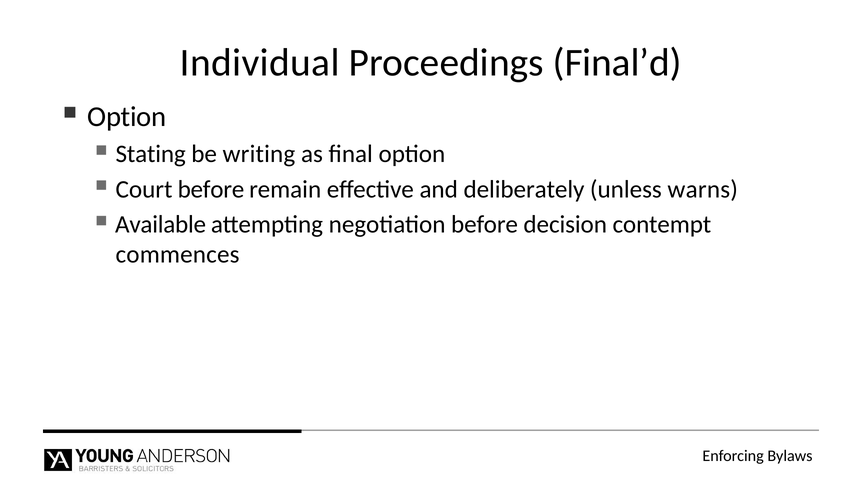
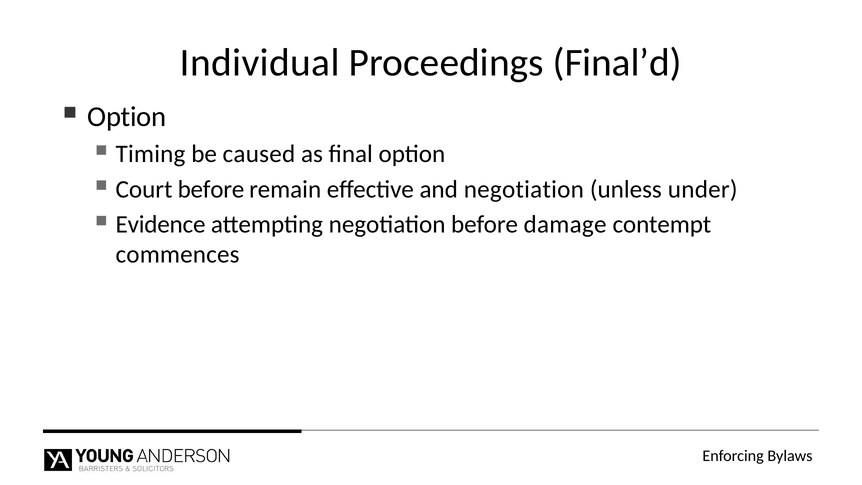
Stating: Stating -> Timing (151, 154)
writing: writing -> caused (259, 154)
and deliberately: deliberately -> negotiation (524, 189)
warns: warns -> under (703, 189)
Available: Available -> Evidence (161, 224)
decision: decision -> damage (565, 224)
